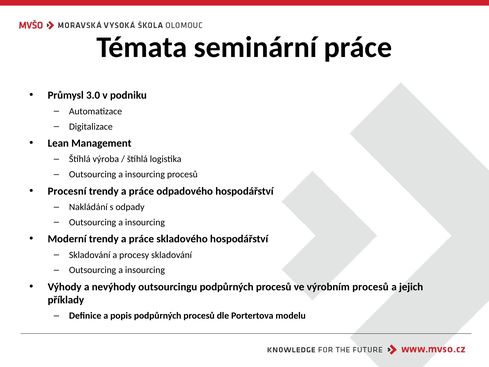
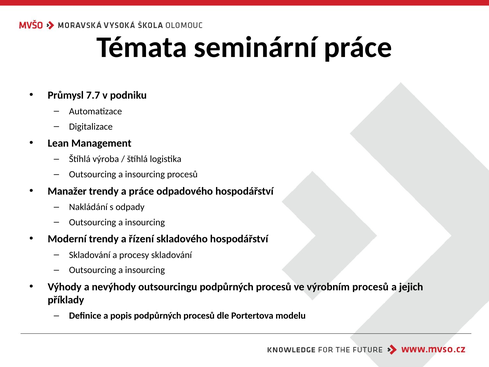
3.0: 3.0 -> 7.7 (93, 95)
Procesní: Procesní -> Manažer (67, 191)
Moderní trendy a práce: práce -> řízení (141, 239)
